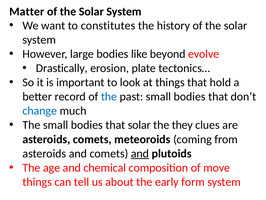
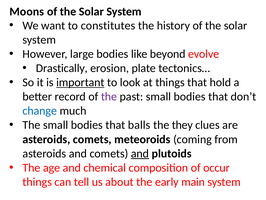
Matter: Matter -> Moons (27, 11)
important underline: none -> present (80, 82)
the colour: blue -> purple (109, 96)
that solar: solar -> balls (139, 125)
move: move -> occur (217, 167)
form: form -> main (193, 182)
